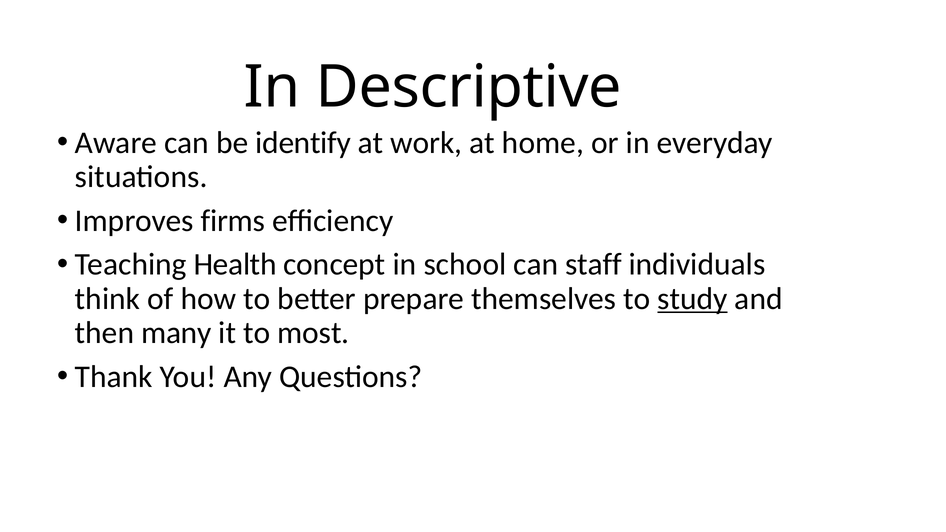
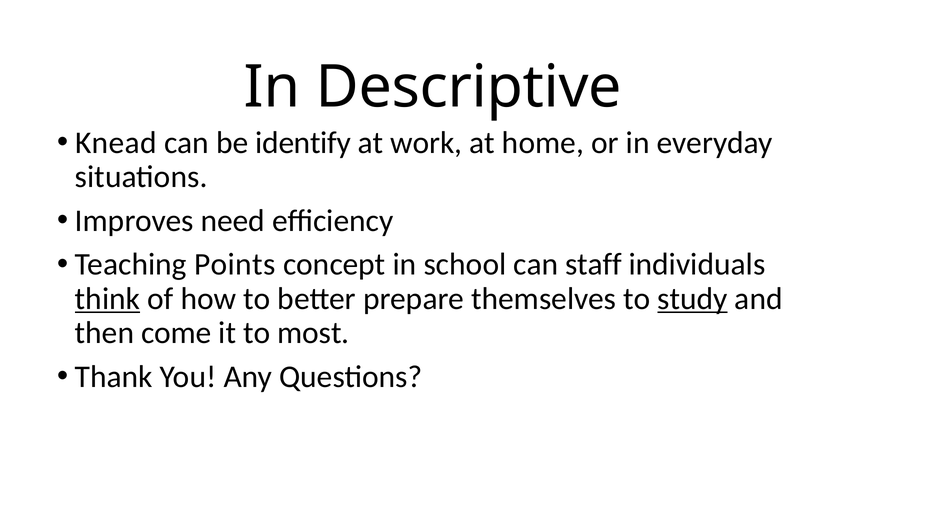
Aware: Aware -> Knead (116, 143)
firms: firms -> need (233, 221)
Health: Health -> Points (235, 265)
think underline: none -> present (108, 299)
many: many -> come (176, 333)
